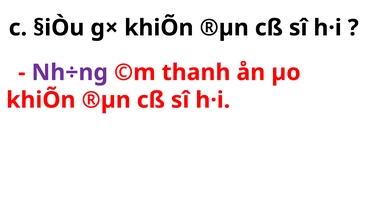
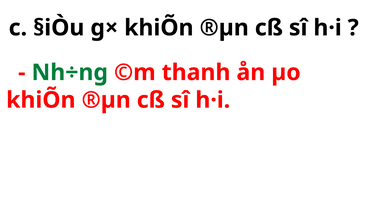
Nh÷ng colour: purple -> green (70, 73)
